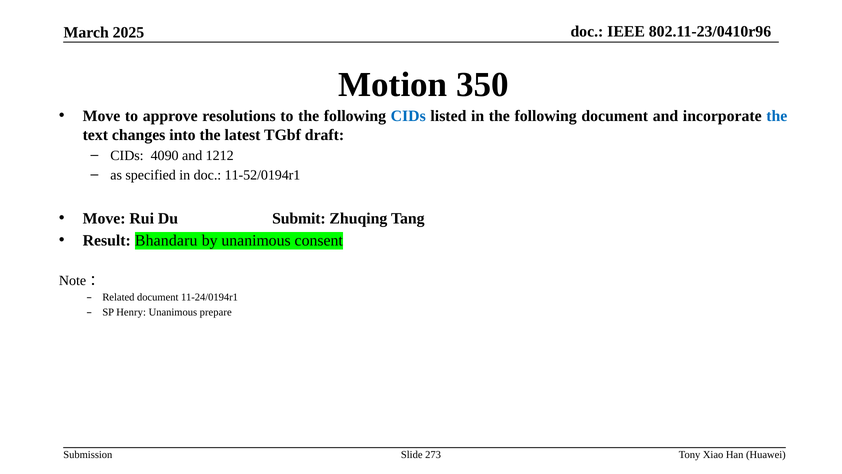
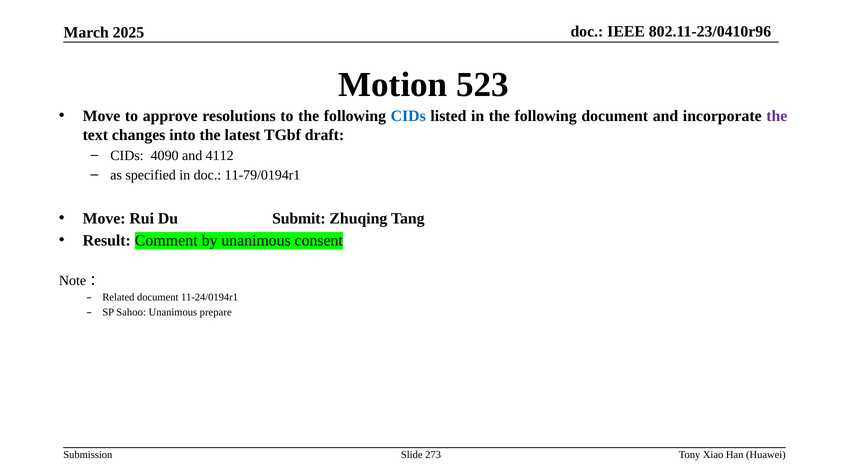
350: 350 -> 523 (482, 85)
the colour: blue -> purple (777, 116)
1212: 1212 -> 4112 (220, 155)
11-52/0194r1: 11-52/0194r1 -> 11-79/0194r1 (263, 175)
Bhandaru: Bhandaru -> Comment (166, 240)
Henry: Henry -> Sahoo (131, 312)
